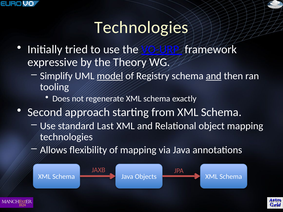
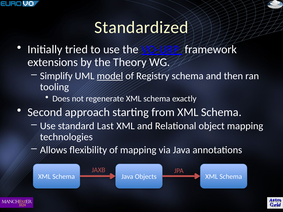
Technologies: Technologies -> Standardized (141, 27)
expressive: expressive -> extensions (53, 62)
and underline: present -> none (214, 76)
